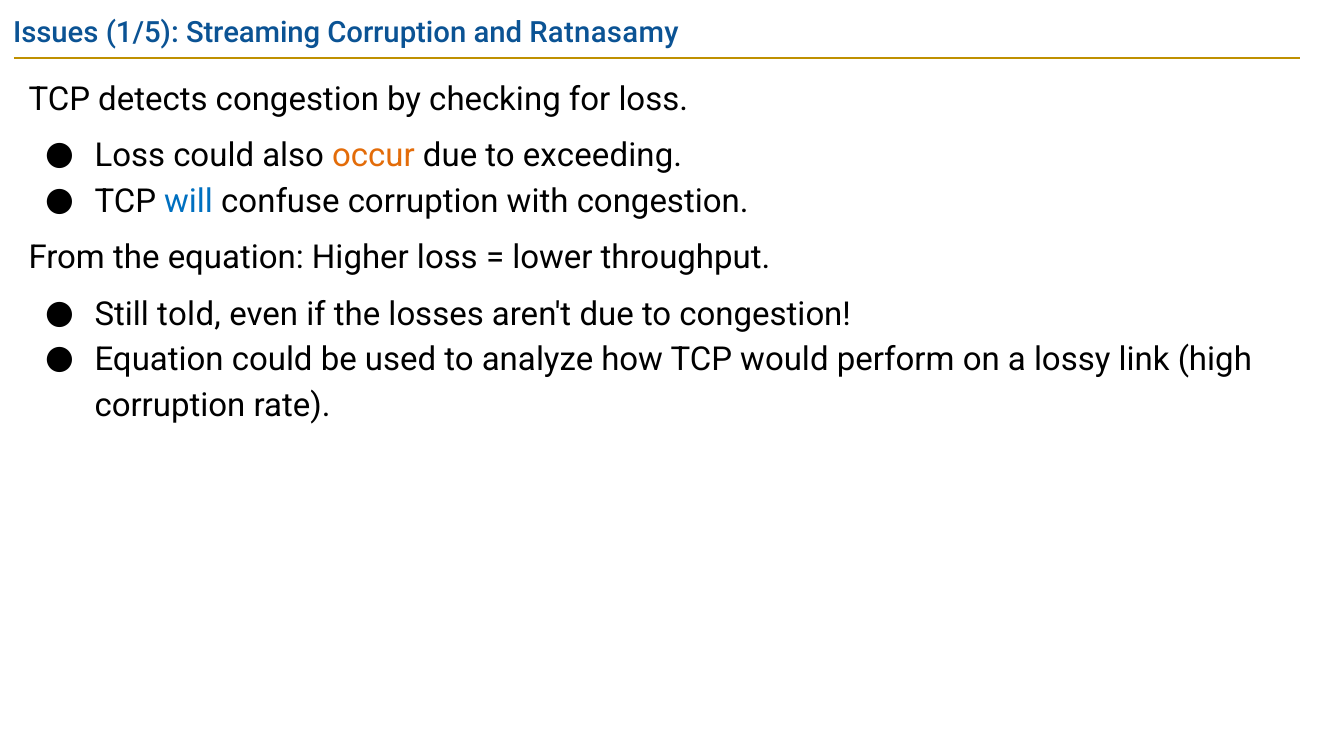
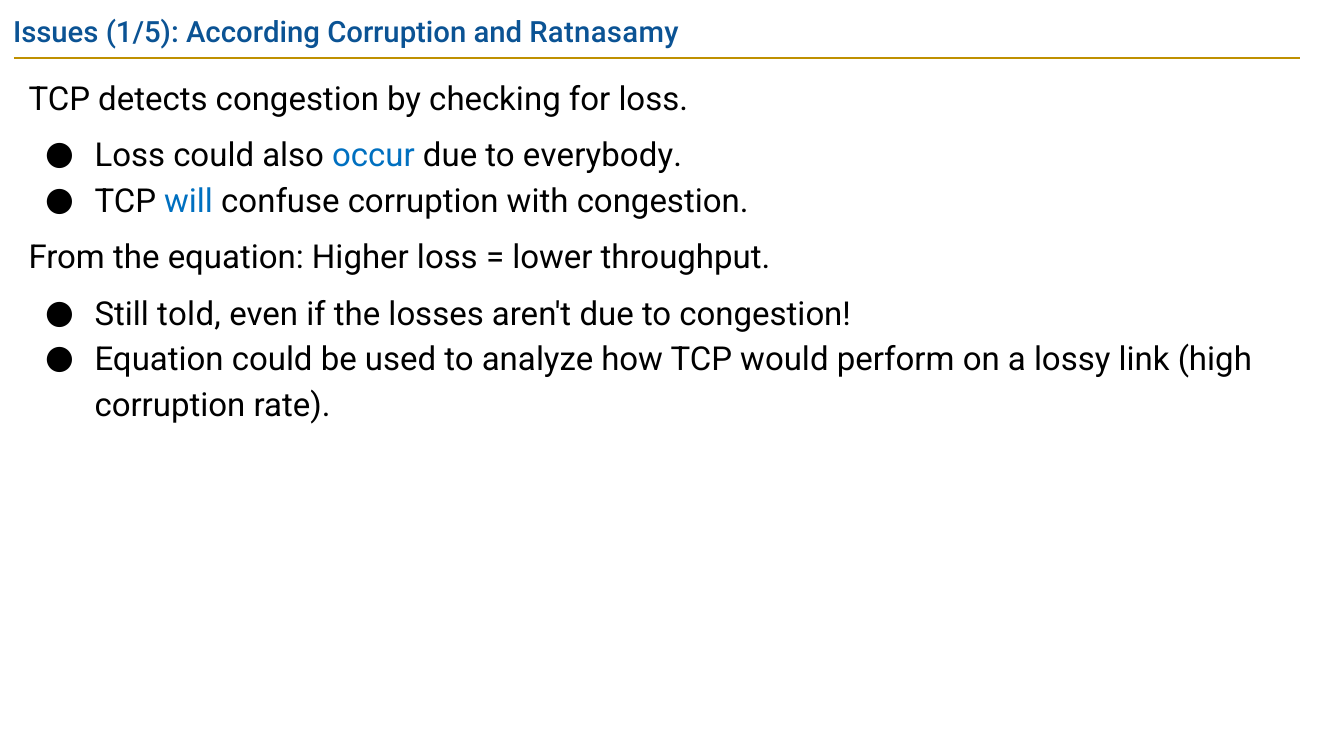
Streaming: Streaming -> According (253, 33)
occur colour: orange -> blue (373, 156)
exceeding: exceeding -> everybody (602, 156)
